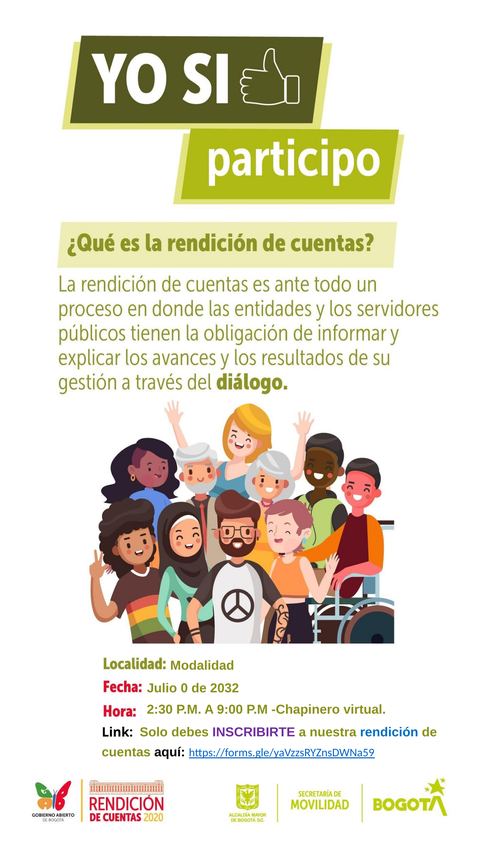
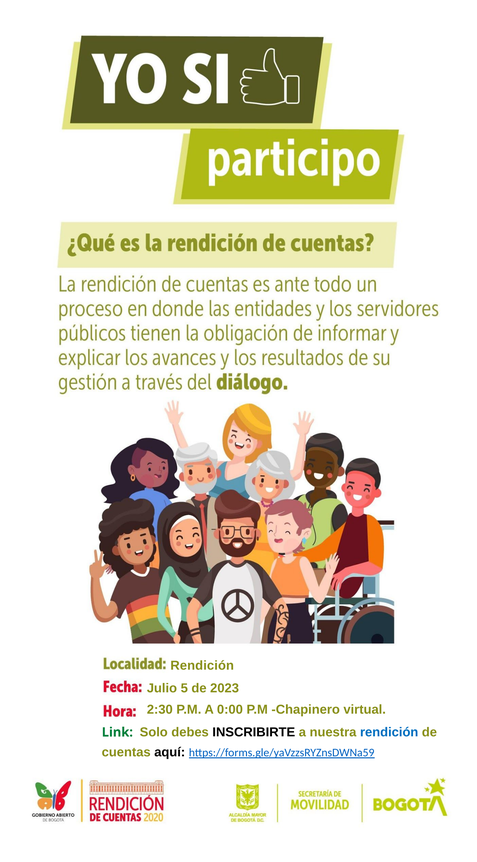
Modalidad: Modalidad -> Rendición (202, 666)
0: 0 -> 5 (184, 688)
2032: 2032 -> 2023 (225, 688)
9:00: 9:00 -> 0:00 (230, 710)
Link colour: black -> green (117, 732)
INSCRIBIRTE colour: purple -> black (254, 732)
